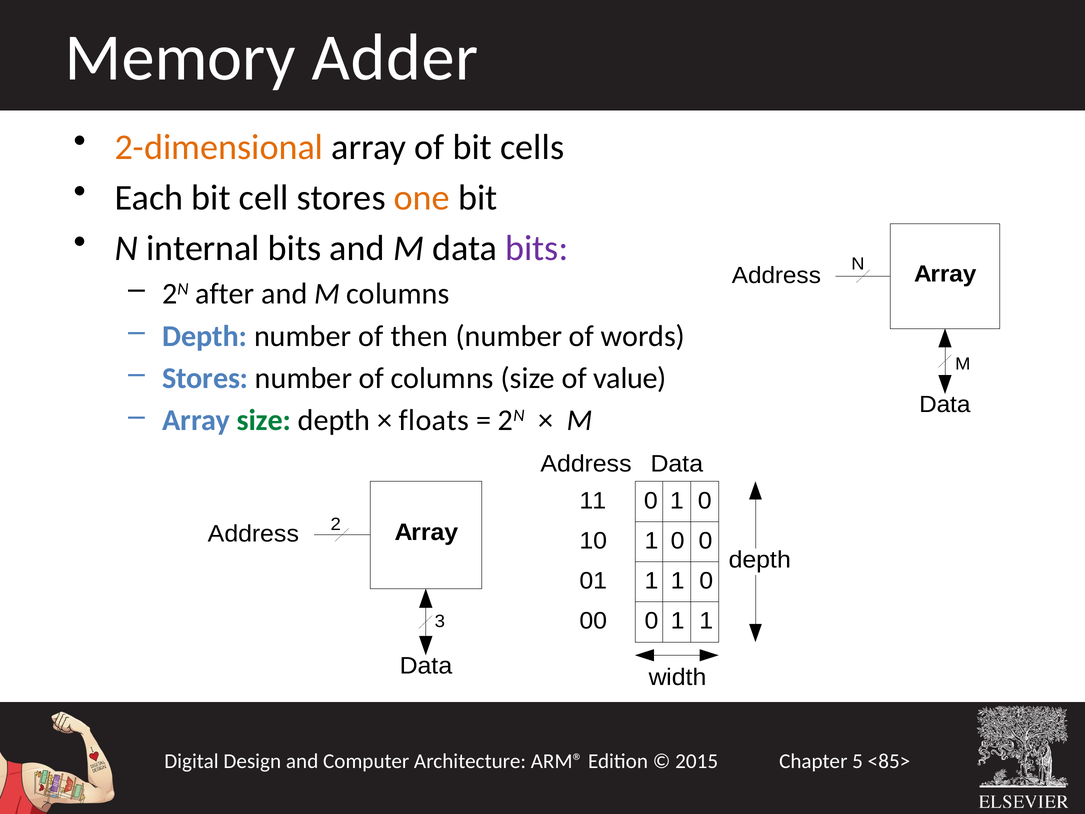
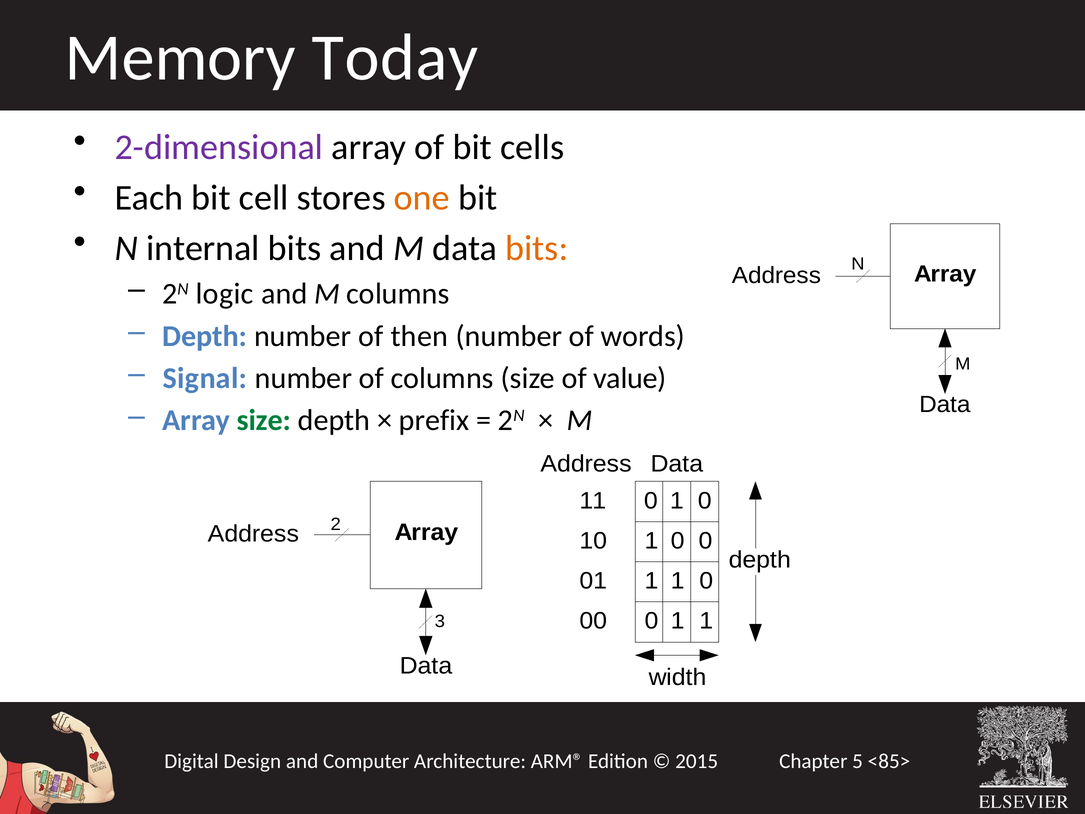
Adder: Adder -> Today (395, 58)
2-dimensional colour: orange -> purple (219, 147)
bits colour: purple -> orange (537, 248)
after: after -> logic (225, 294)
Stores: Stores -> Signal (205, 378)
floats: floats -> prefix (434, 420)
